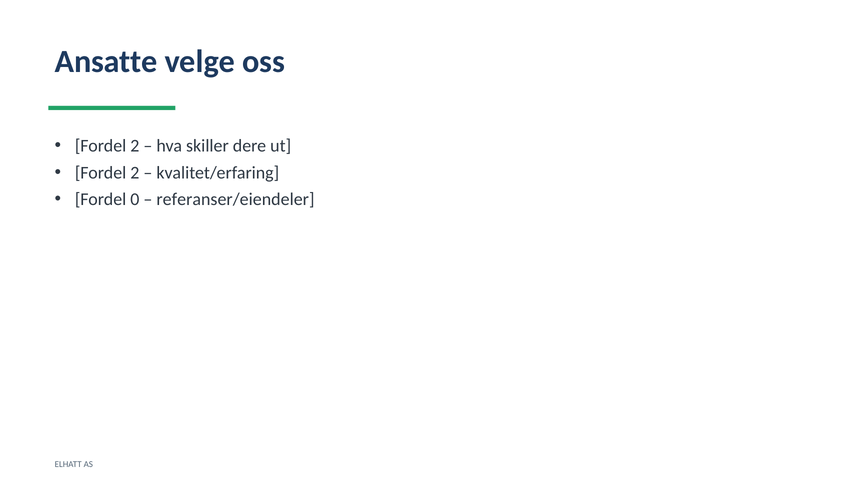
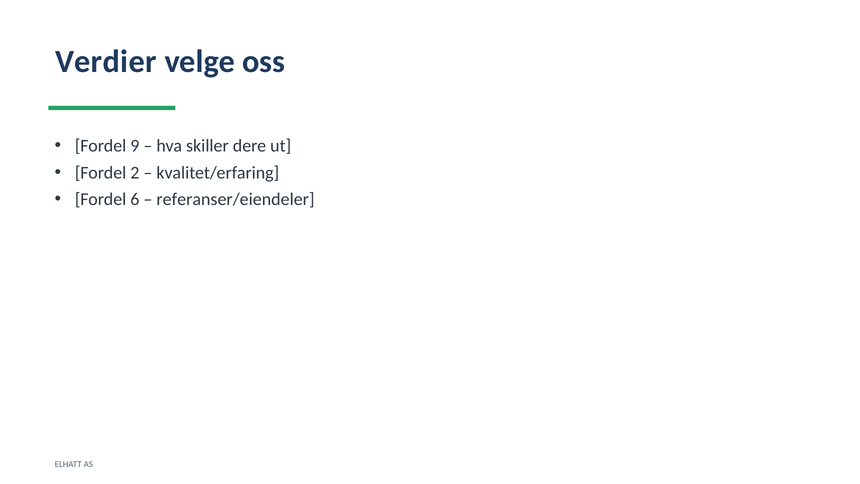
Ansatte: Ansatte -> Verdier (106, 61)
2: 2 -> 9 (135, 146)
0: 0 -> 6 (135, 199)
